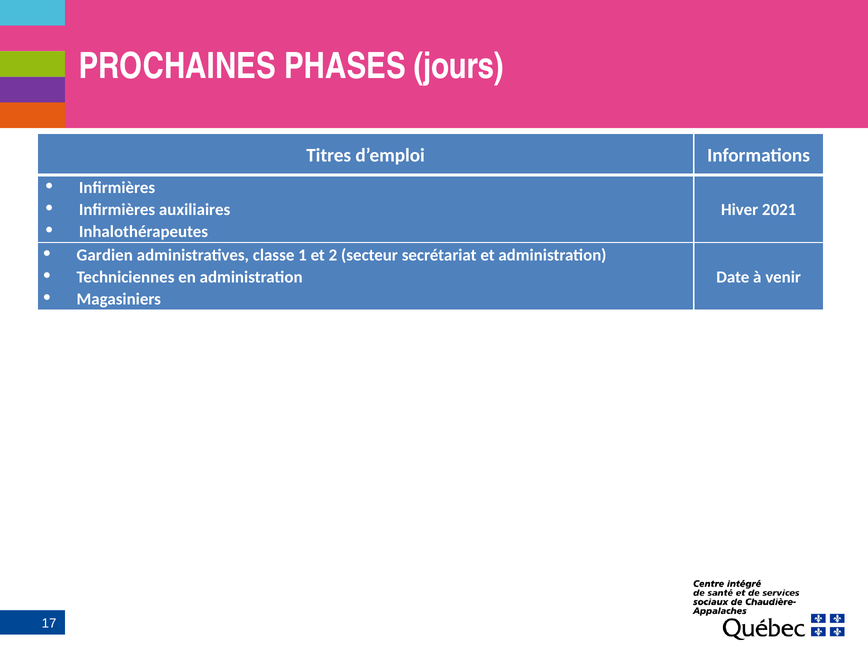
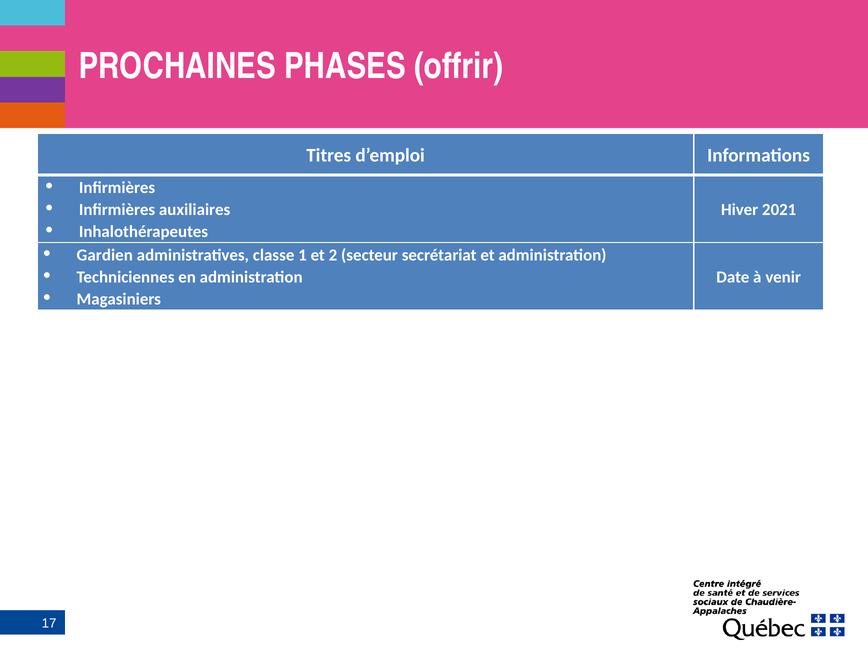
jours: jours -> offrir (459, 66)
